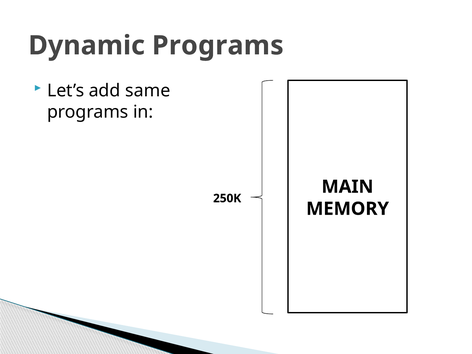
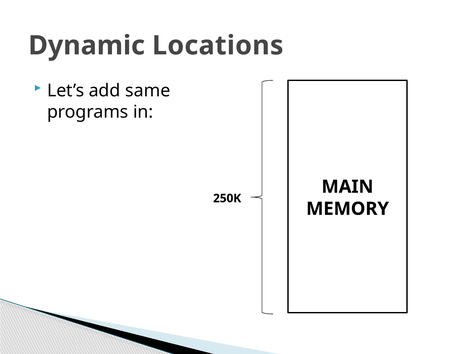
Dynamic Programs: Programs -> Locations (218, 46)
